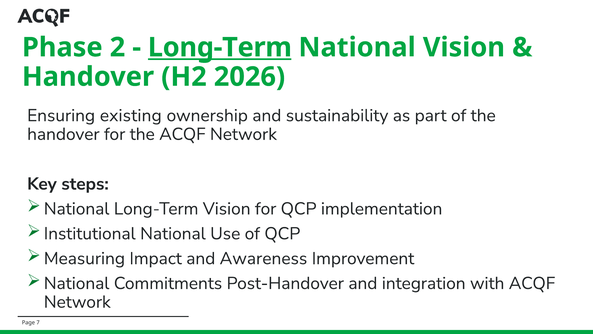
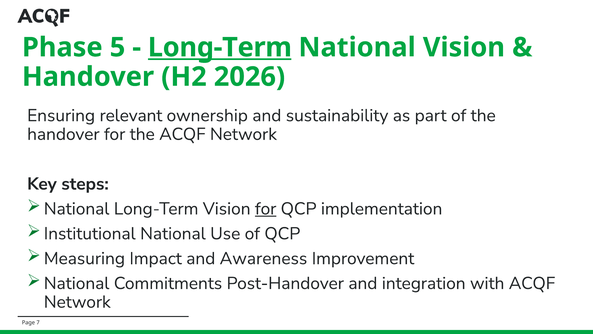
2: 2 -> 5 (117, 47)
existing: existing -> relevant (131, 115)
for underline: none -> present (266, 208)
